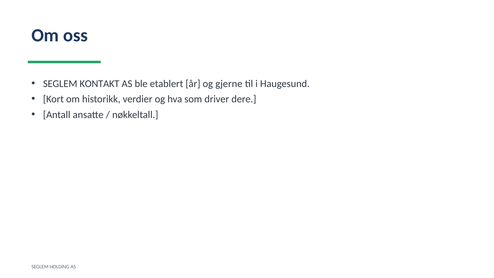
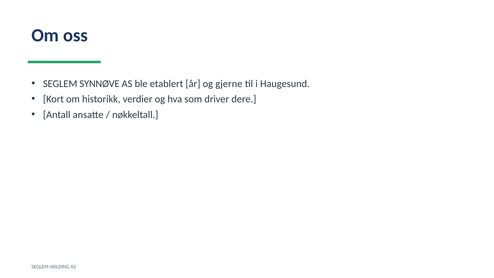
KONTAKT: KONTAKT -> SYNNØVE (100, 84)
